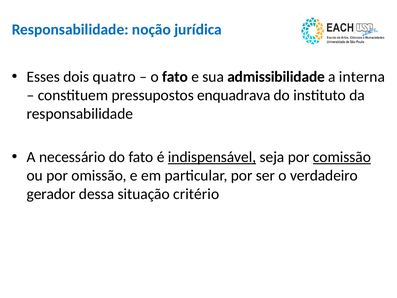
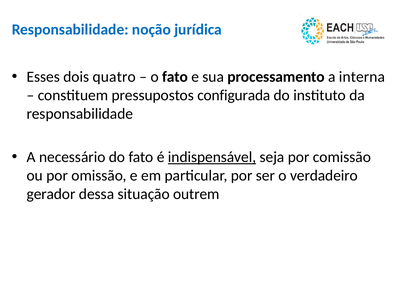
admissibilidade: admissibilidade -> processamento (276, 77)
enquadrava: enquadrava -> configurada (234, 95)
comissão underline: present -> none (342, 157)
critério: critério -> outrem (196, 194)
